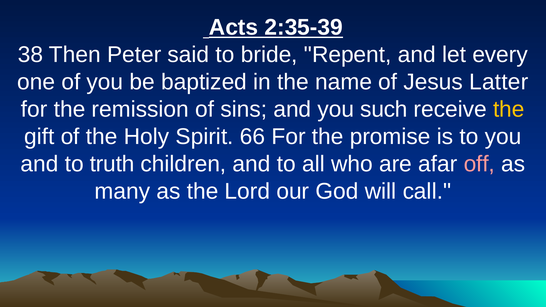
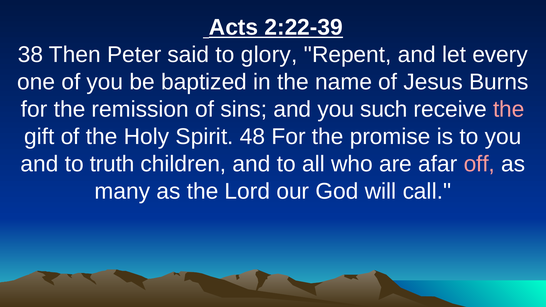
2:35-39: 2:35-39 -> 2:22-39 (304, 27)
bride: bride -> glory (269, 55)
Latter: Latter -> Burns (499, 82)
the colour: yellow -> pink (509, 109)
66: 66 -> 48 (253, 137)
